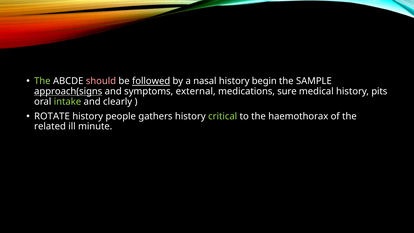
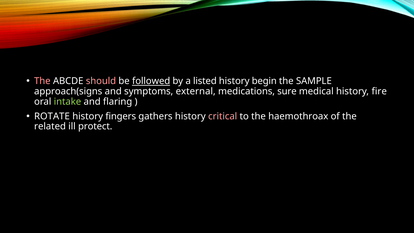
The colour: light green -> pink (42, 81)
nasal: nasal -> listed (205, 81)
approach(signs underline: present -> none (68, 91)
pits: pits -> fire (379, 91)
clearly: clearly -> flaring (118, 102)
people: people -> fingers (121, 116)
critical colour: light green -> pink (223, 116)
haemothorax: haemothorax -> haemothroax (298, 116)
minute: minute -> protect (95, 126)
